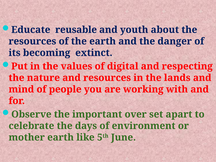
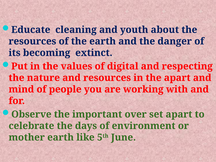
reusable: reusable -> cleaning (76, 30)
the lands: lands -> apart (177, 78)
